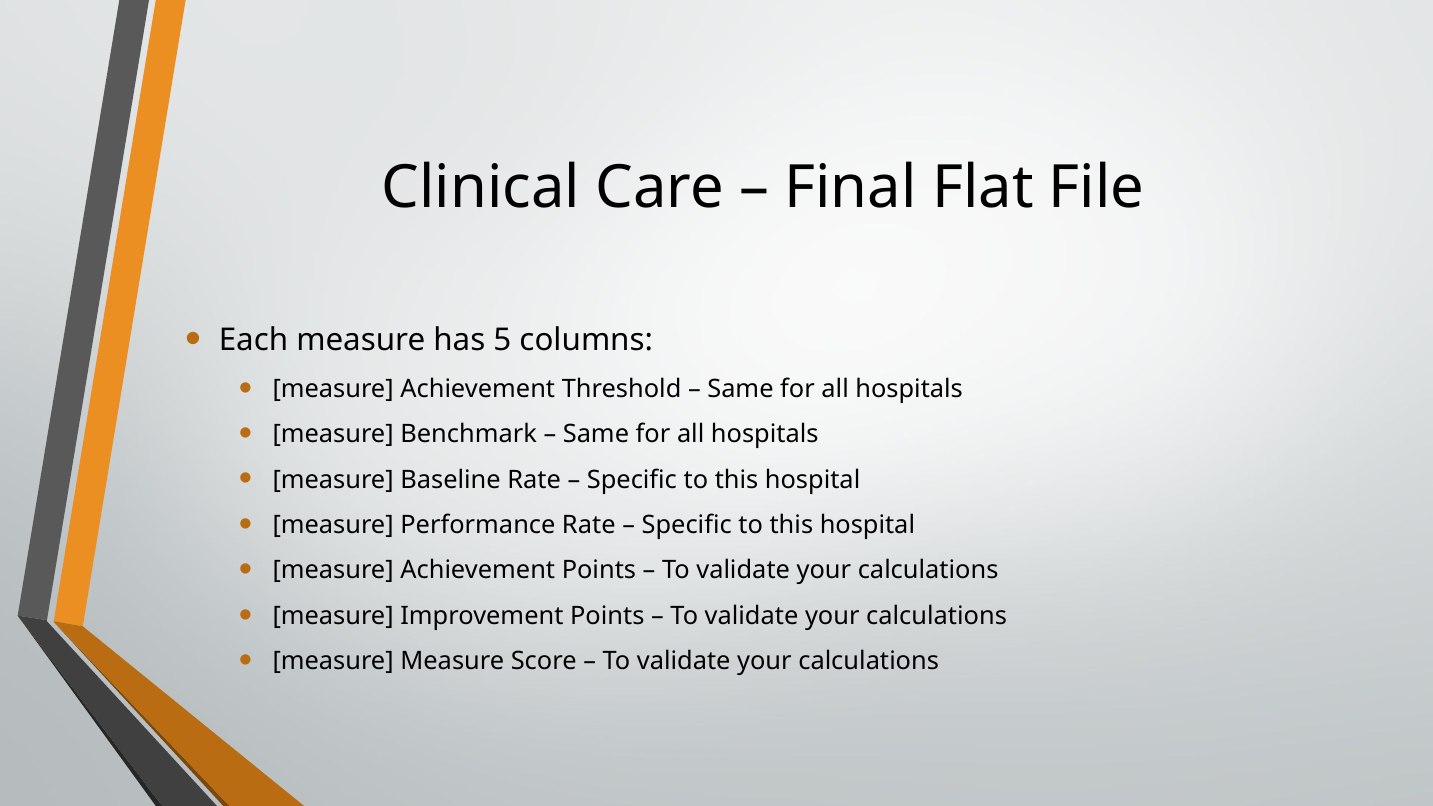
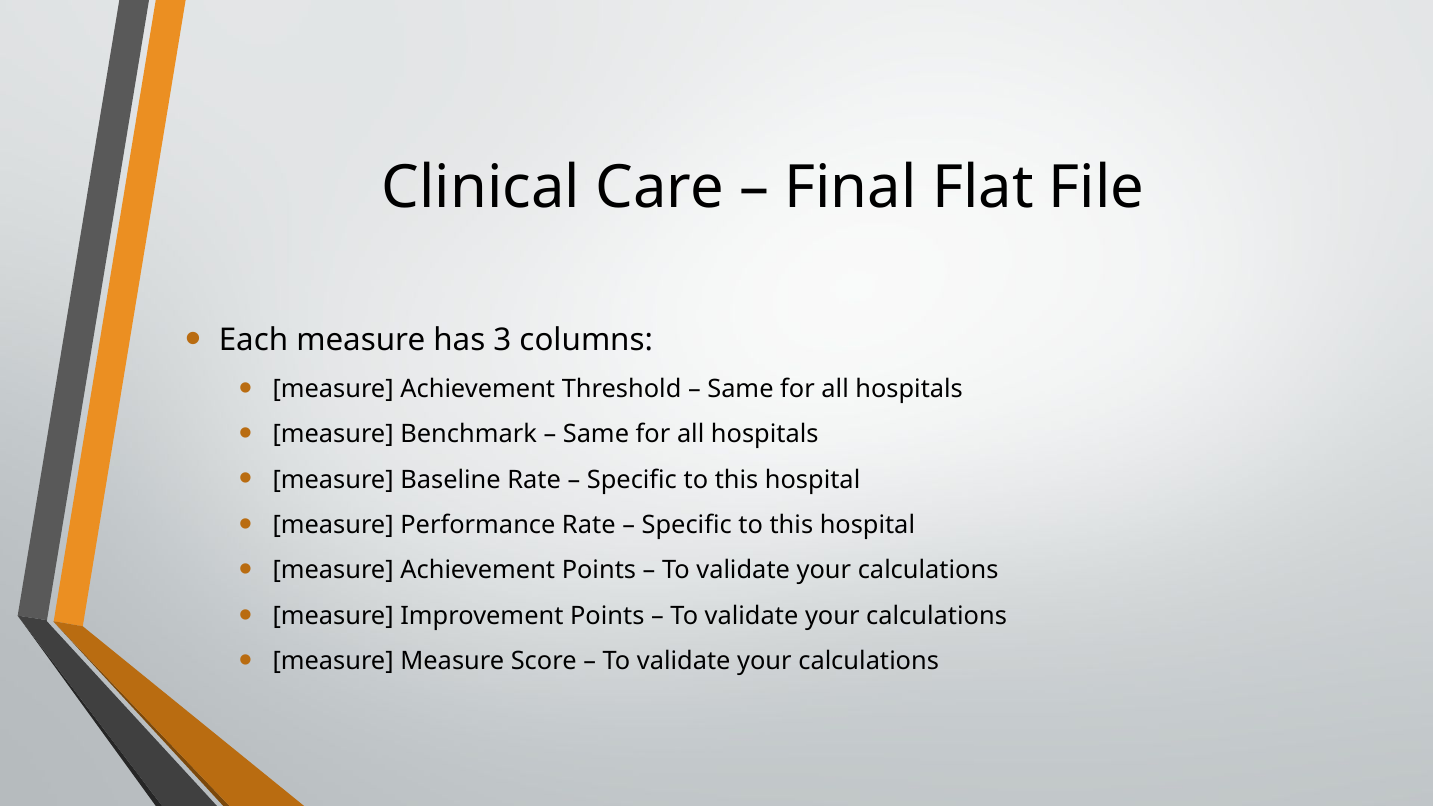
5: 5 -> 3 (502, 340)
